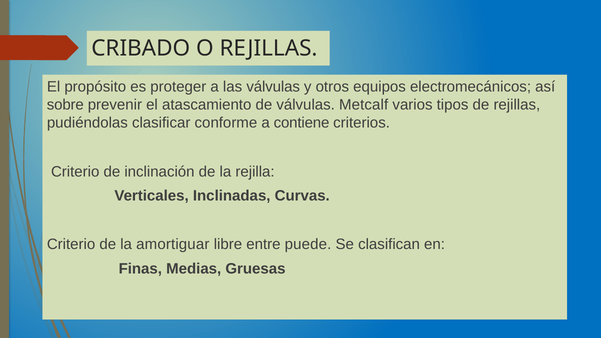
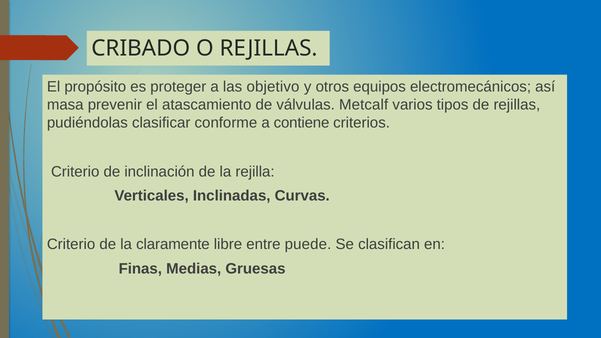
las válvulas: válvulas -> objetivo (273, 87)
sobre: sobre -> masa (65, 105)
amortiguar: amortiguar -> claramente (173, 245)
